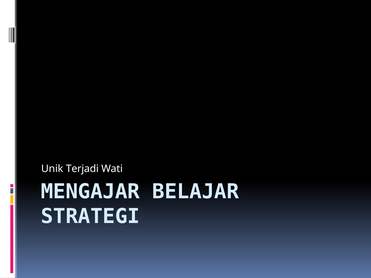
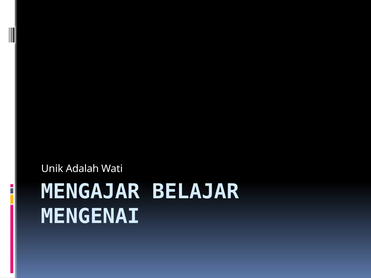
Terjadi: Terjadi -> Adalah (82, 169)
STRATEGI: STRATEGI -> MENGENAI (90, 217)
